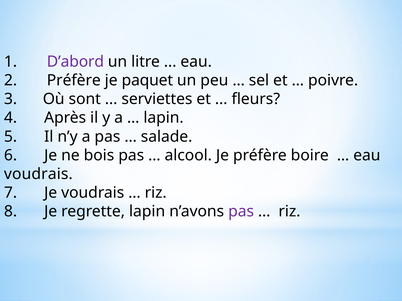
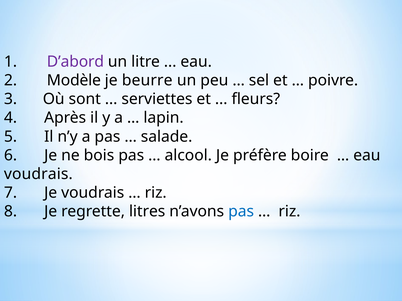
Préfère: Préfère -> Modèle (74, 80)
paquet: paquet -> beurre (147, 80)
regrette lapin: lapin -> litres (147, 212)
pas colour: purple -> blue (241, 212)
